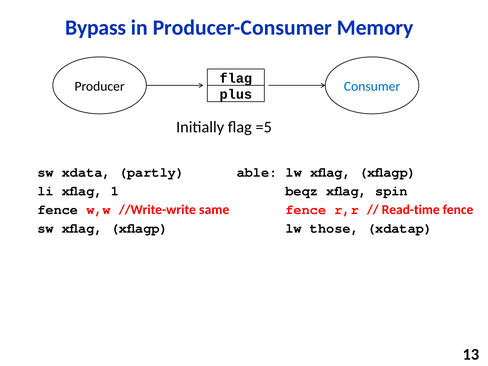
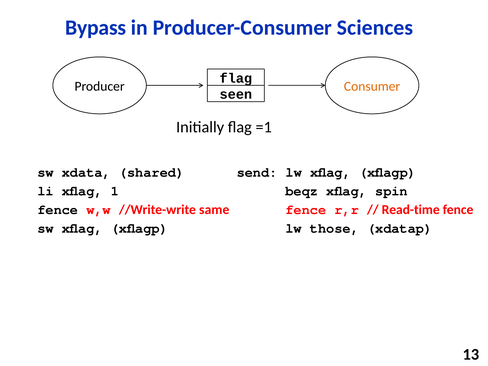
Memory: Memory -> Sciences (375, 28)
Consumer colour: blue -> orange (372, 86)
plus: plus -> seen (236, 94)
=5: =5 -> =1 (264, 127)
partly: partly -> shared (152, 172)
able: able -> send (257, 172)
